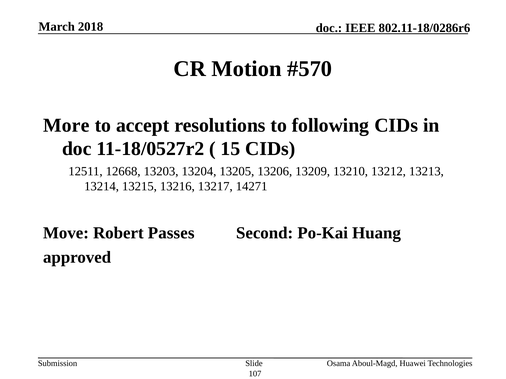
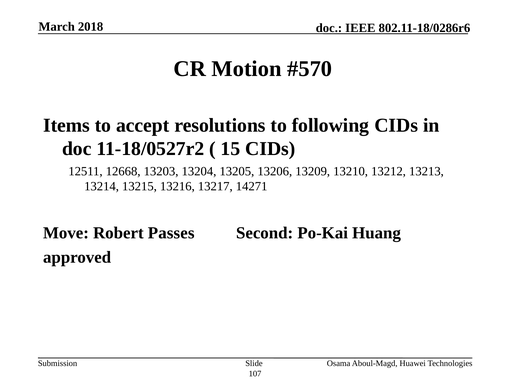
More: More -> Items (66, 125)
